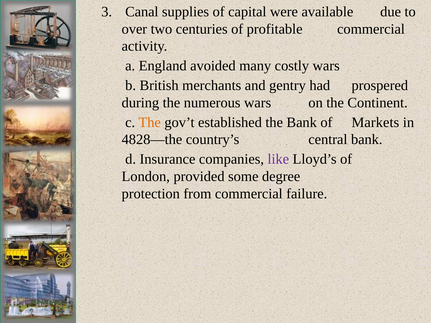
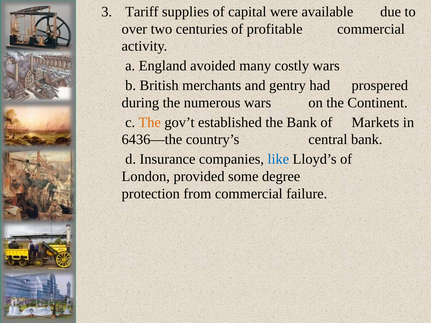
Canal: Canal -> Tariff (142, 12)
4828—the: 4828—the -> 6436—the (152, 140)
like colour: purple -> blue (278, 159)
